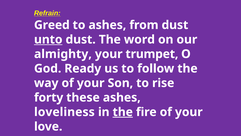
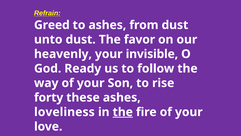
unto underline: present -> none (48, 39)
word: word -> favor (139, 39)
almighty: almighty -> heavenly (63, 54)
trumpet: trumpet -> invisible (152, 54)
